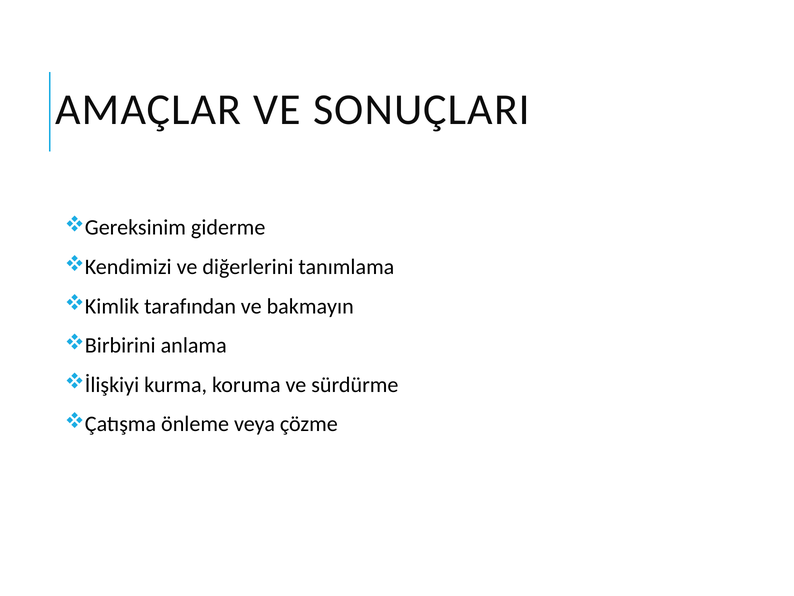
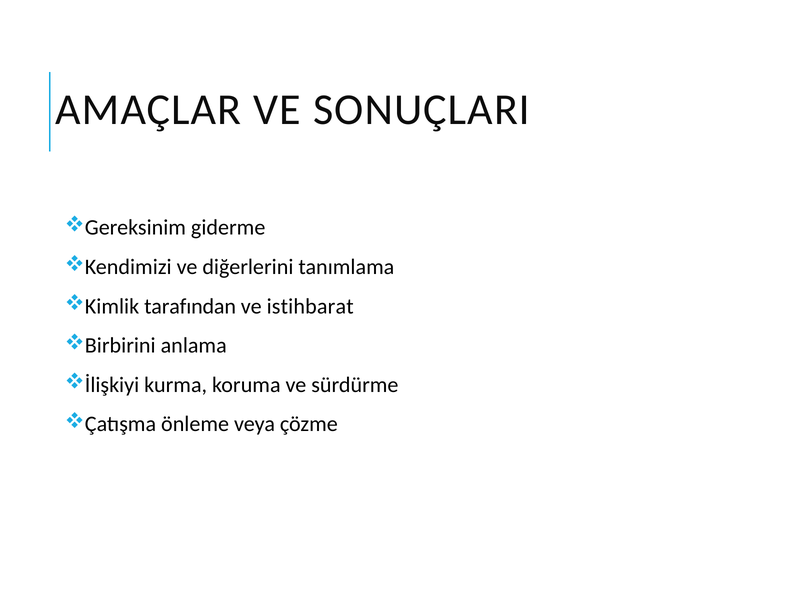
bakmayın: bakmayın -> istihbarat (310, 306)
